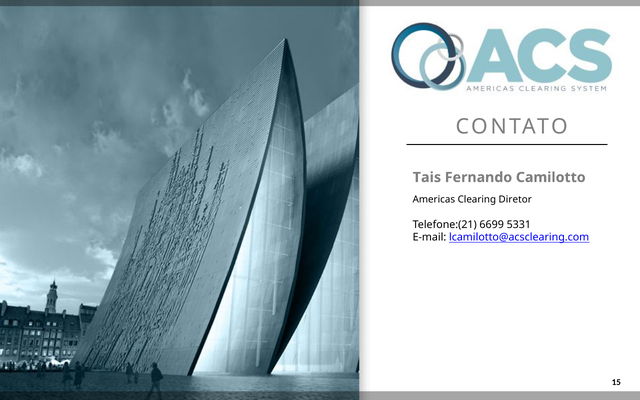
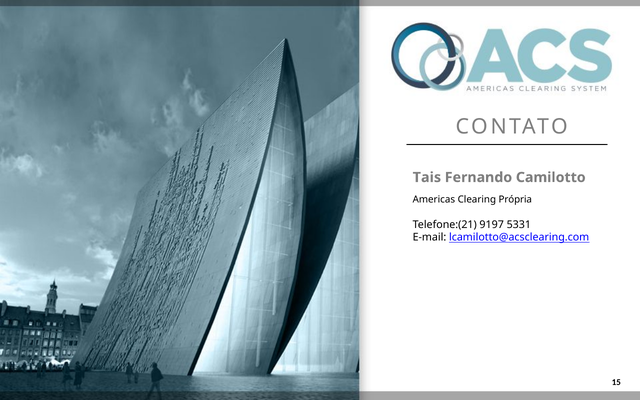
Diretor: Diretor -> Própria (515, 199)
6699: 6699 -> 9197 (492, 225)
